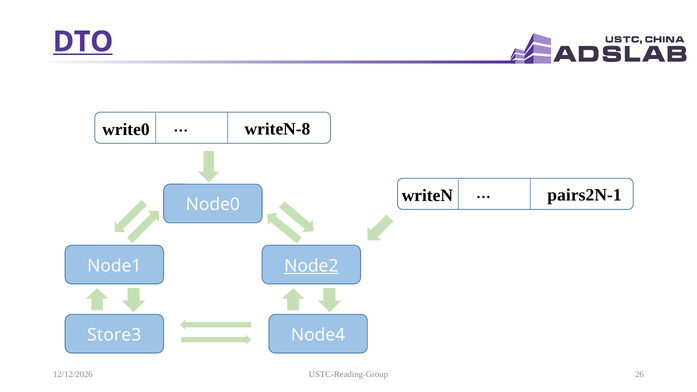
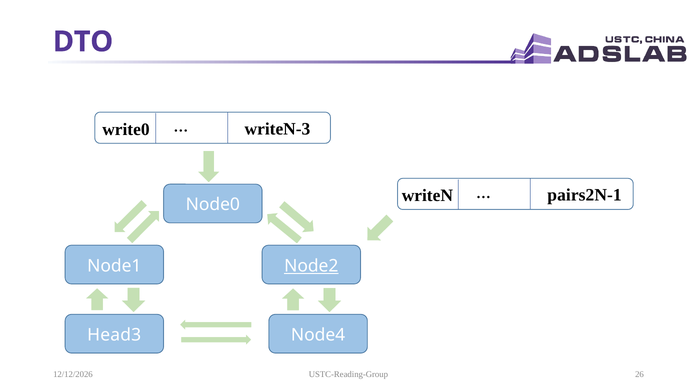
DTO underline: present -> none (83, 42)
writeN-8: writeN-8 -> writeN-3 (277, 129)
Store3: Store3 -> Head3 (114, 335)
